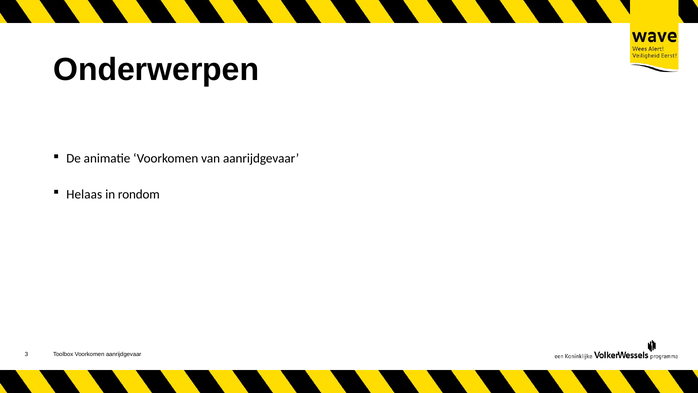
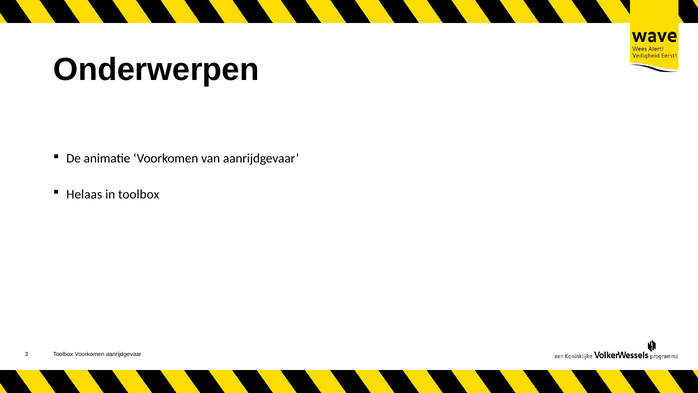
in rondom: rondom -> toolbox (139, 194)
